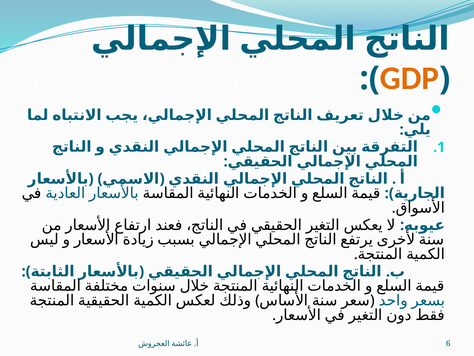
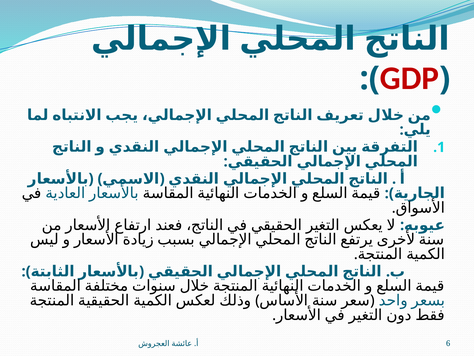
GDP colour: orange -> red (410, 78)
